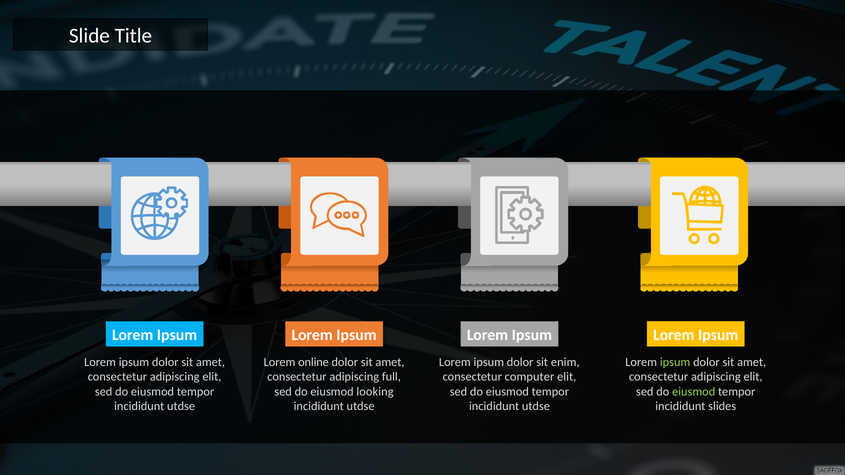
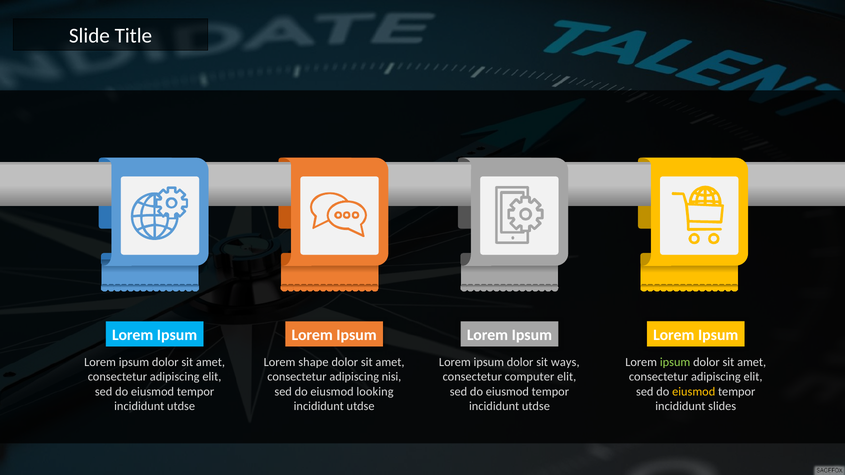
online: online -> shape (313, 362)
enim: enim -> ways (565, 362)
full: full -> nisi (391, 377)
eiusmod colour: light green -> yellow (694, 392)
